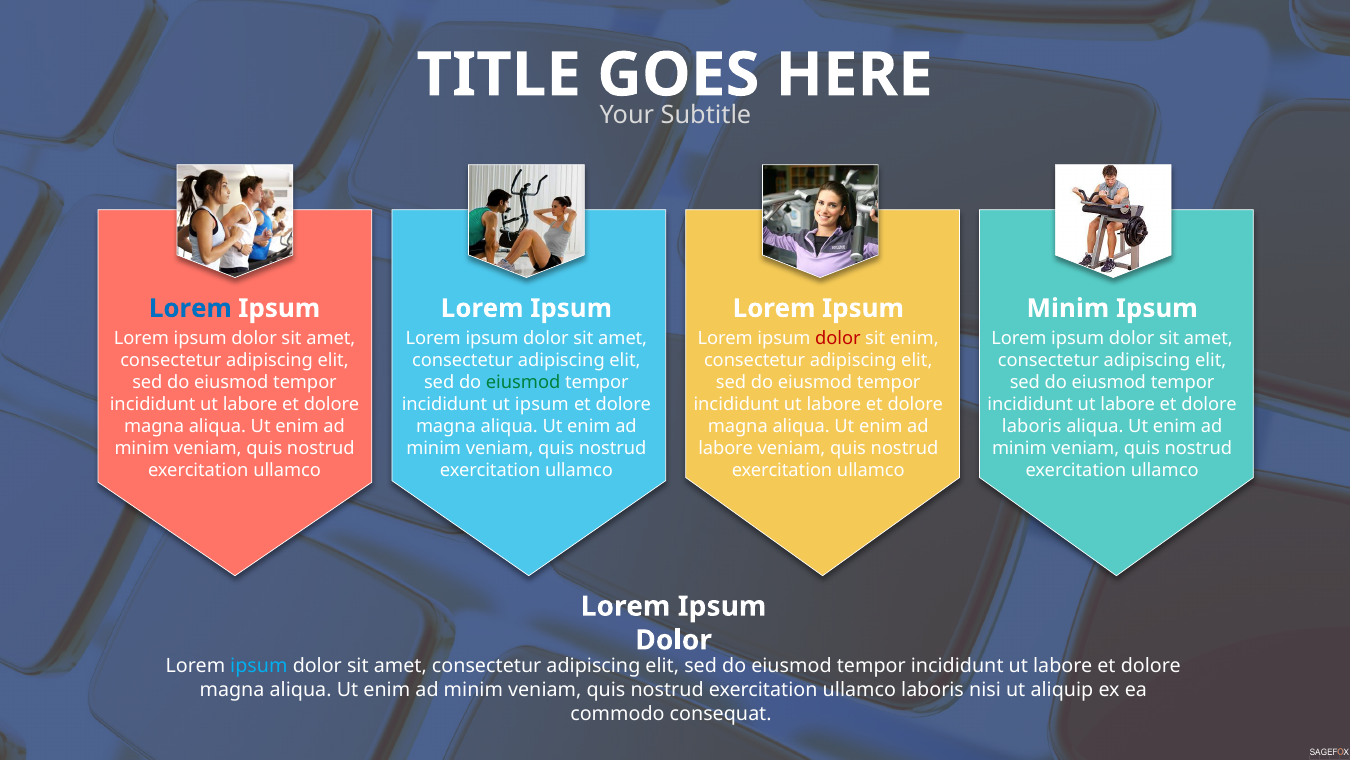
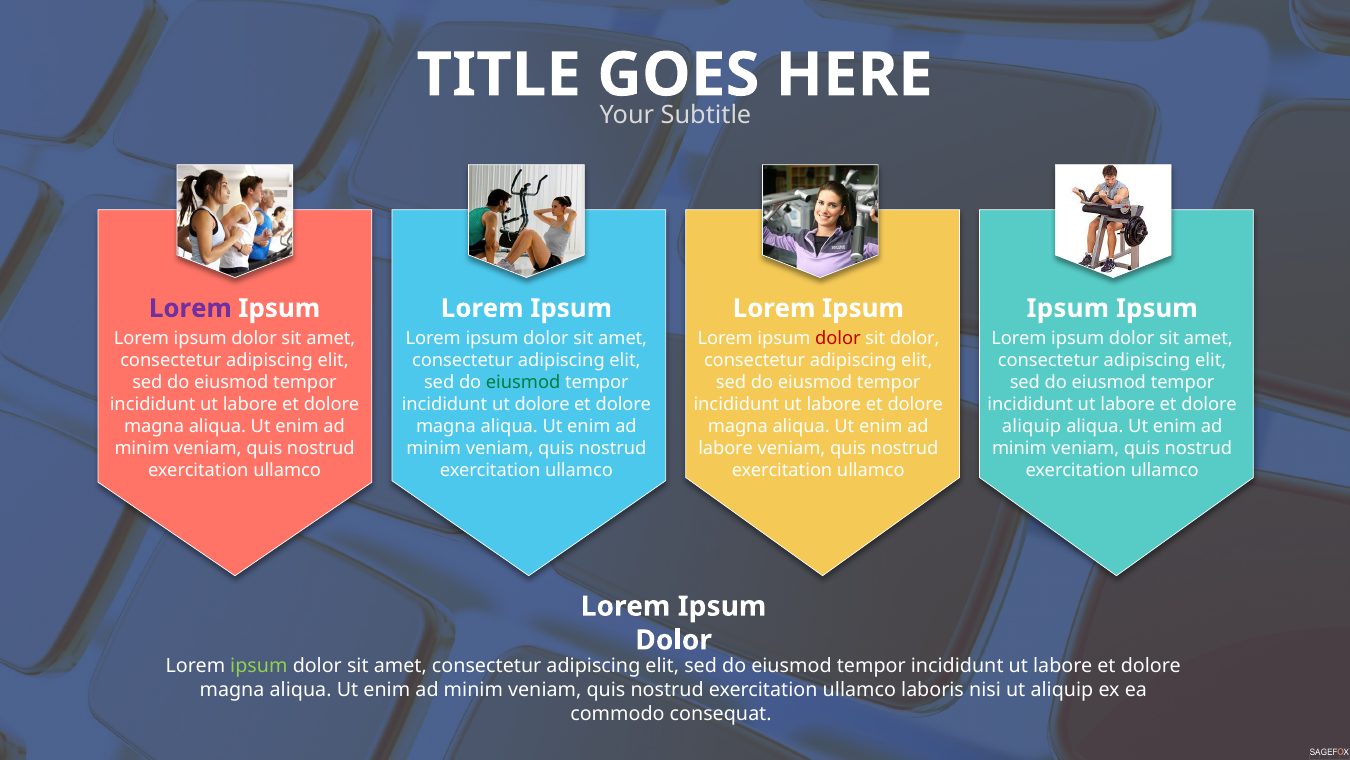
Lorem colour: blue -> purple (190, 308)
Minim: Minim -> Ipsum (1068, 308)
sit enim: enim -> dolor (915, 338)
ut ipsum: ipsum -> dolore (542, 404)
laboris: laboris -> aliquip (1032, 426)
ipsum colour: light blue -> light green (259, 666)
